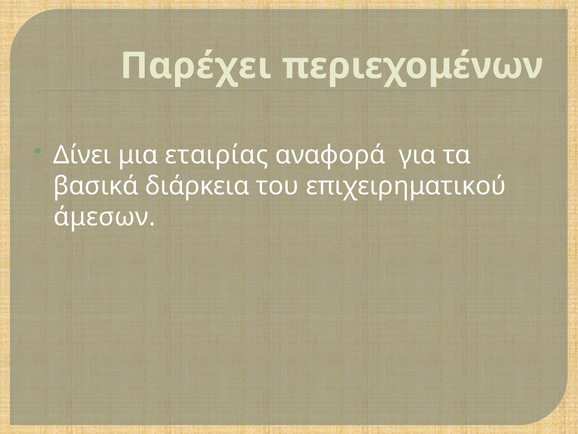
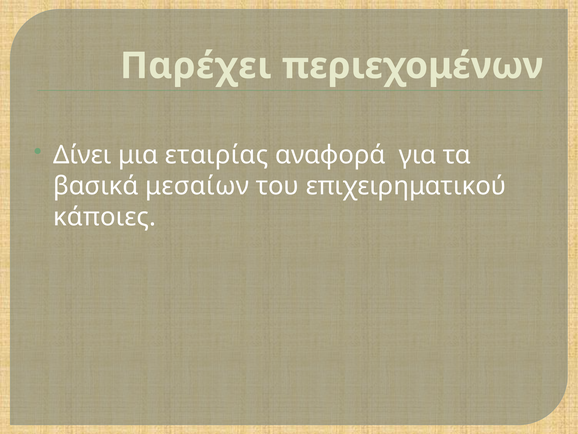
διάρκεια: διάρκεια -> μεσαίων (197, 186)
άμεσων: άμεσων -> κάποιες (105, 217)
